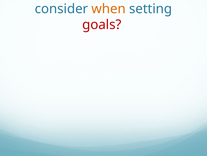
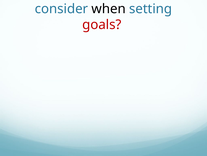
when colour: orange -> black (109, 9)
